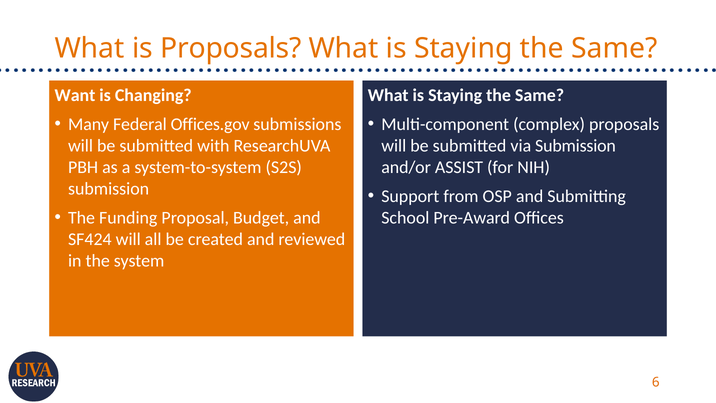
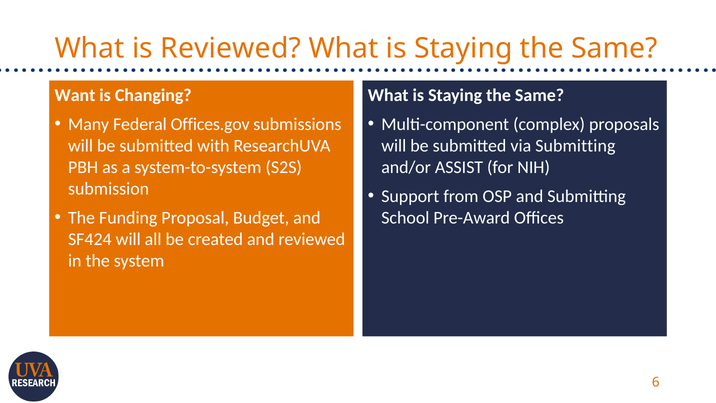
is Proposals: Proposals -> Reviewed (231, 48)
via Submission: Submission -> Submitting (575, 146)
